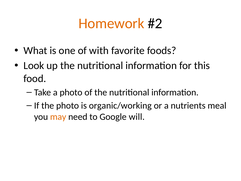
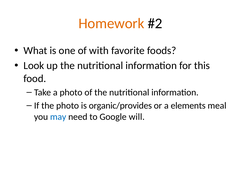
organic/working: organic/working -> organic/provides (120, 105)
nutrients: nutrients -> elements (188, 105)
may colour: orange -> blue (58, 117)
